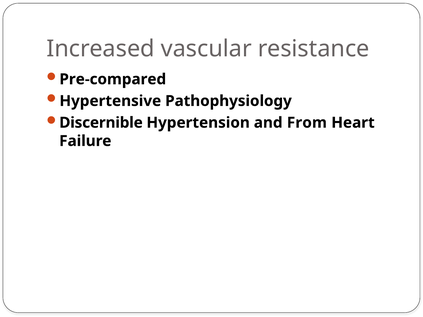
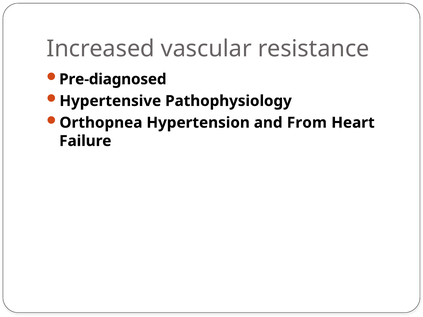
Pre-compared: Pre-compared -> Pre-diagnosed (113, 79)
Discernible: Discernible -> Orthopnea (101, 123)
